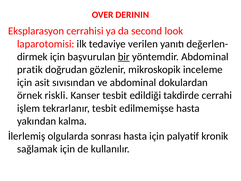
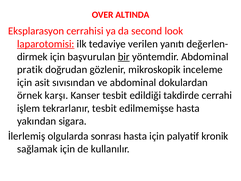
DERININ: DERININ -> ALTINDA (132, 15)
laparotomisi underline: none -> present (46, 44)
riskli: riskli -> karşı (56, 95)
kalma: kalma -> sigara (73, 121)
